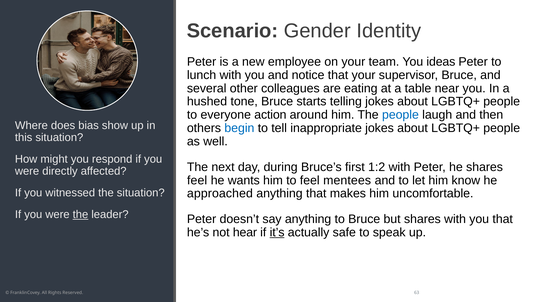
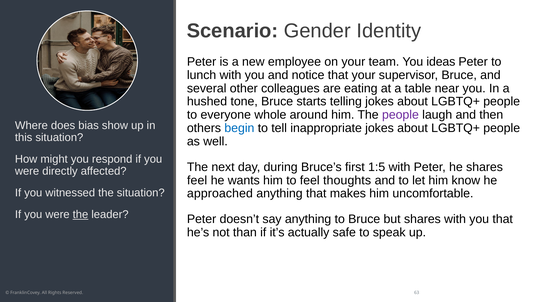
action: action -> whole (270, 115)
people colour: blue -> purple (400, 115)
1:2: 1:2 -> 1:5 (377, 167)
mentees: mentees -> thoughts (347, 180)
hear: hear -> than (245, 232)
it’s underline: present -> none (277, 232)
